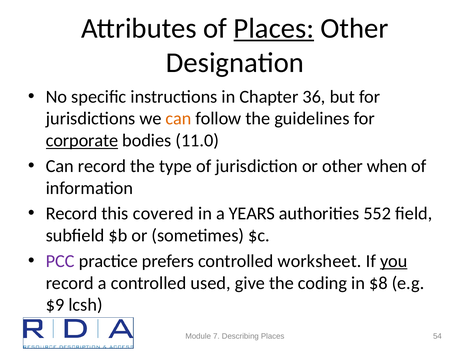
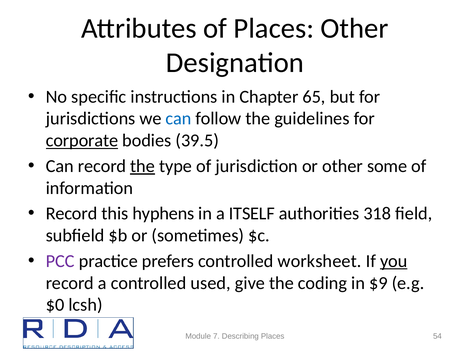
Places underline: present -> none (274, 28)
36: 36 -> 65 (314, 97)
can colour: orange -> blue (179, 119)
11.0: 11.0 -> 39.5 (197, 141)
the underline: none -> present (143, 166)
when: when -> some (387, 166)
covered: covered -> hyphens (163, 214)
YEARS: YEARS -> ITSELF (252, 214)
552: 552 -> 318 (377, 214)
$8: $8 -> $9 (378, 283)
$9: $9 -> $0 (55, 305)
